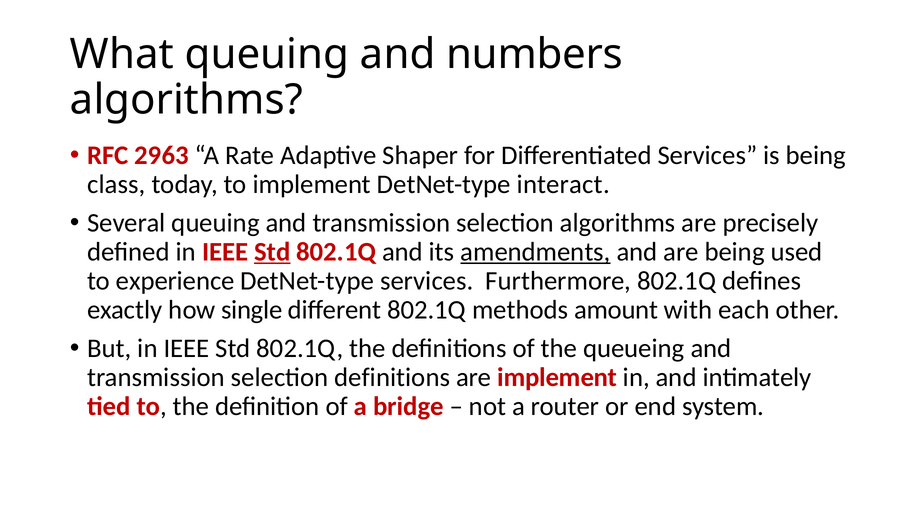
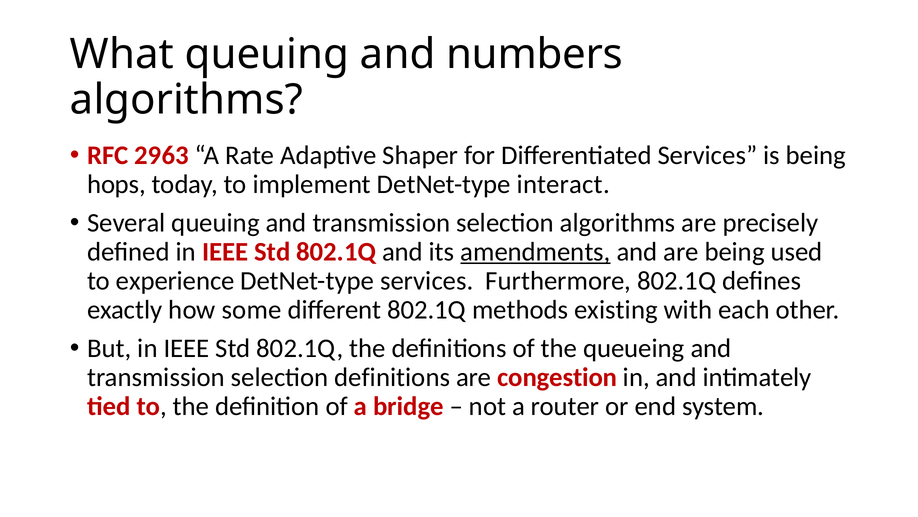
class: class -> hops (117, 184)
Std underline: present -> none (272, 252)
single: single -> some (252, 309)
amount: amount -> existing (616, 309)
are implement: implement -> congestion (557, 377)
